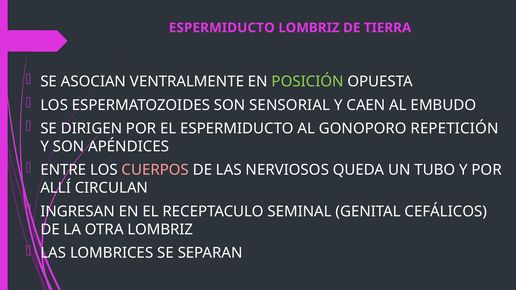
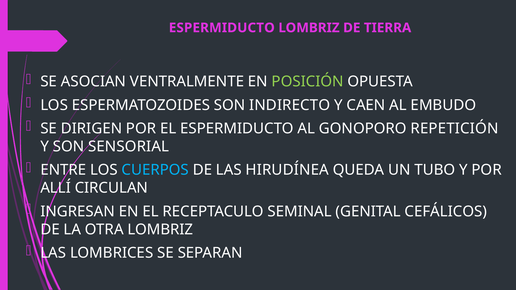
SENSORIAL: SENSORIAL -> INDIRECTO (290, 105)
APÉNDICES: APÉNDICES -> SENSORIAL (129, 147)
CUERPOS colour: pink -> light blue (155, 170)
NERVIOSOS: NERVIOSOS -> HIRUDÍNEA (287, 170)
